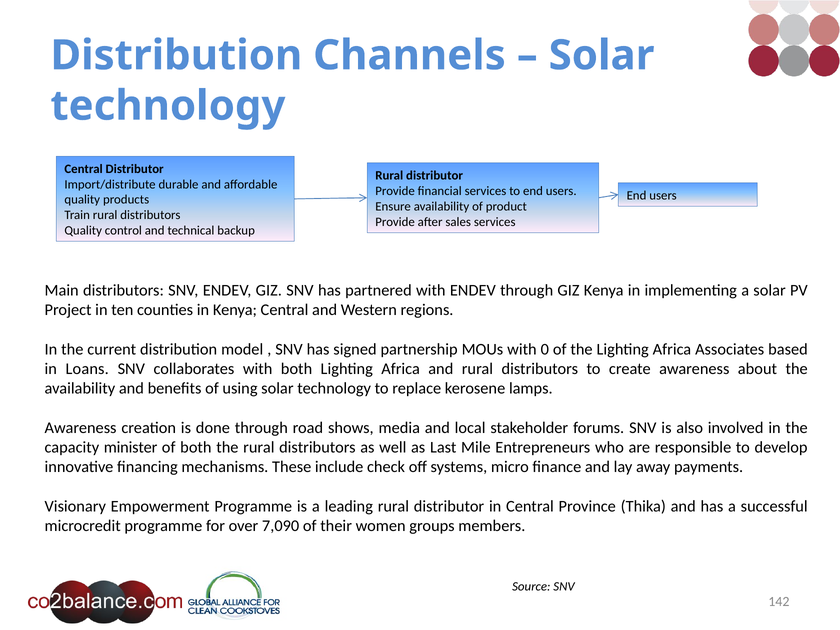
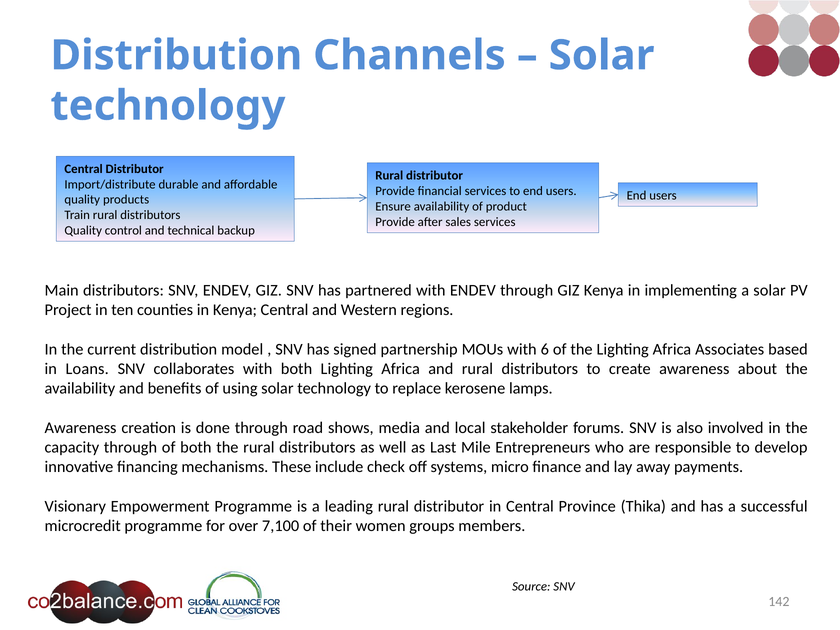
0: 0 -> 6 (545, 349)
capacity minister: minister -> through (130, 447)
7,090: 7,090 -> 7,100 (281, 526)
